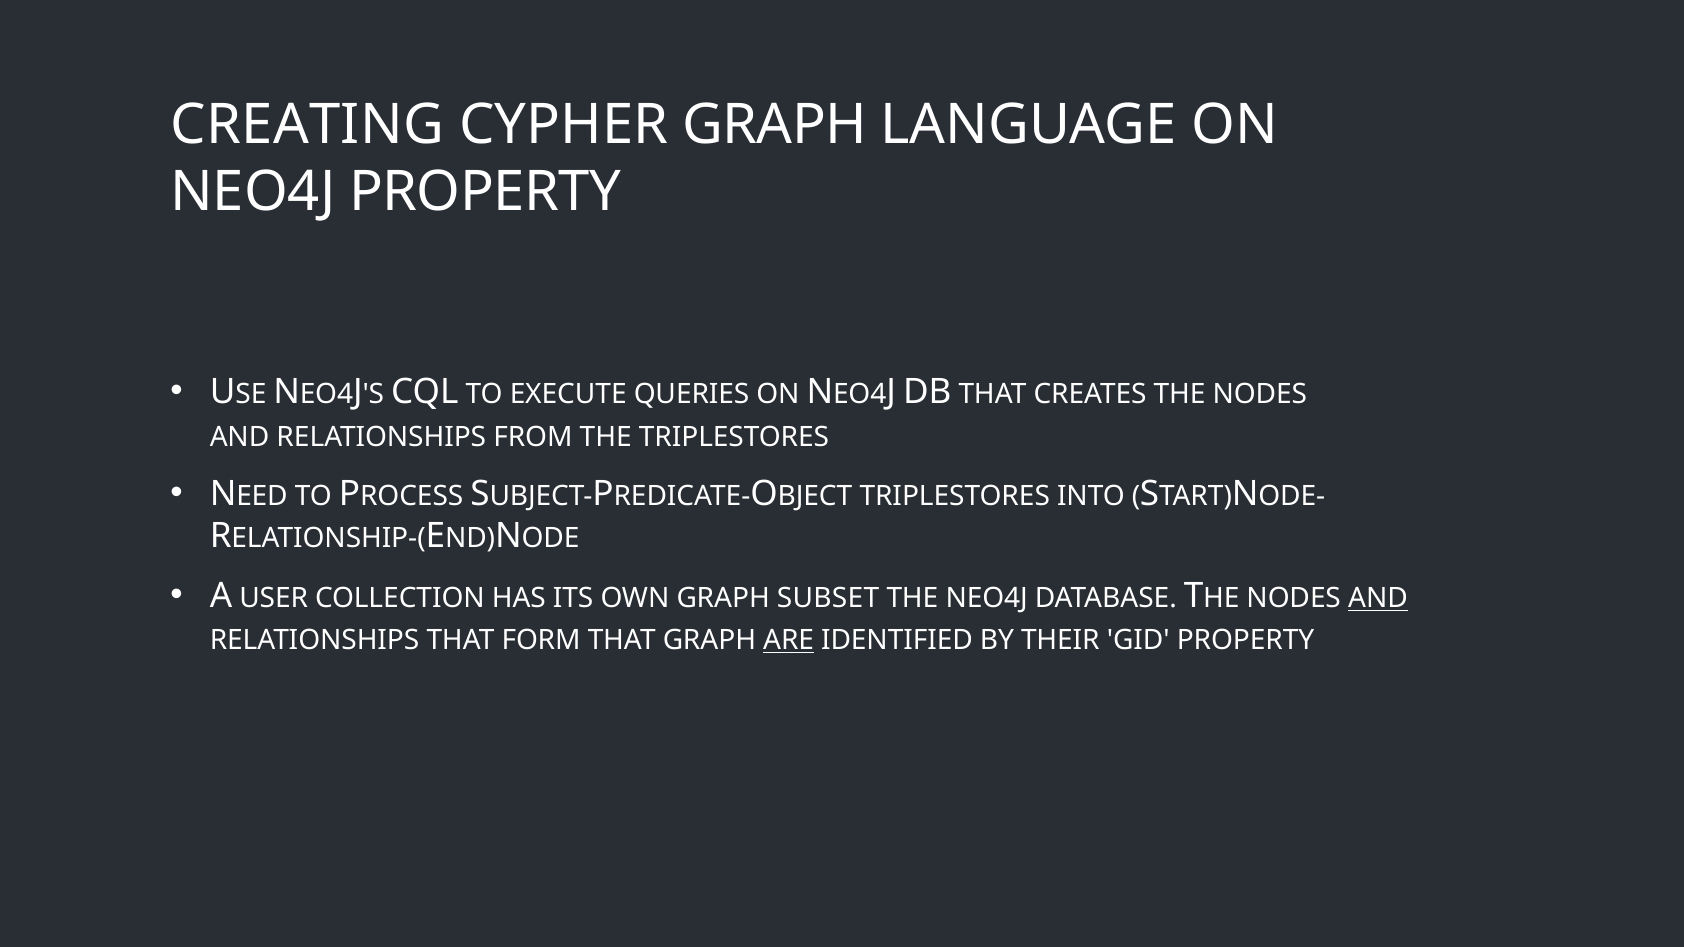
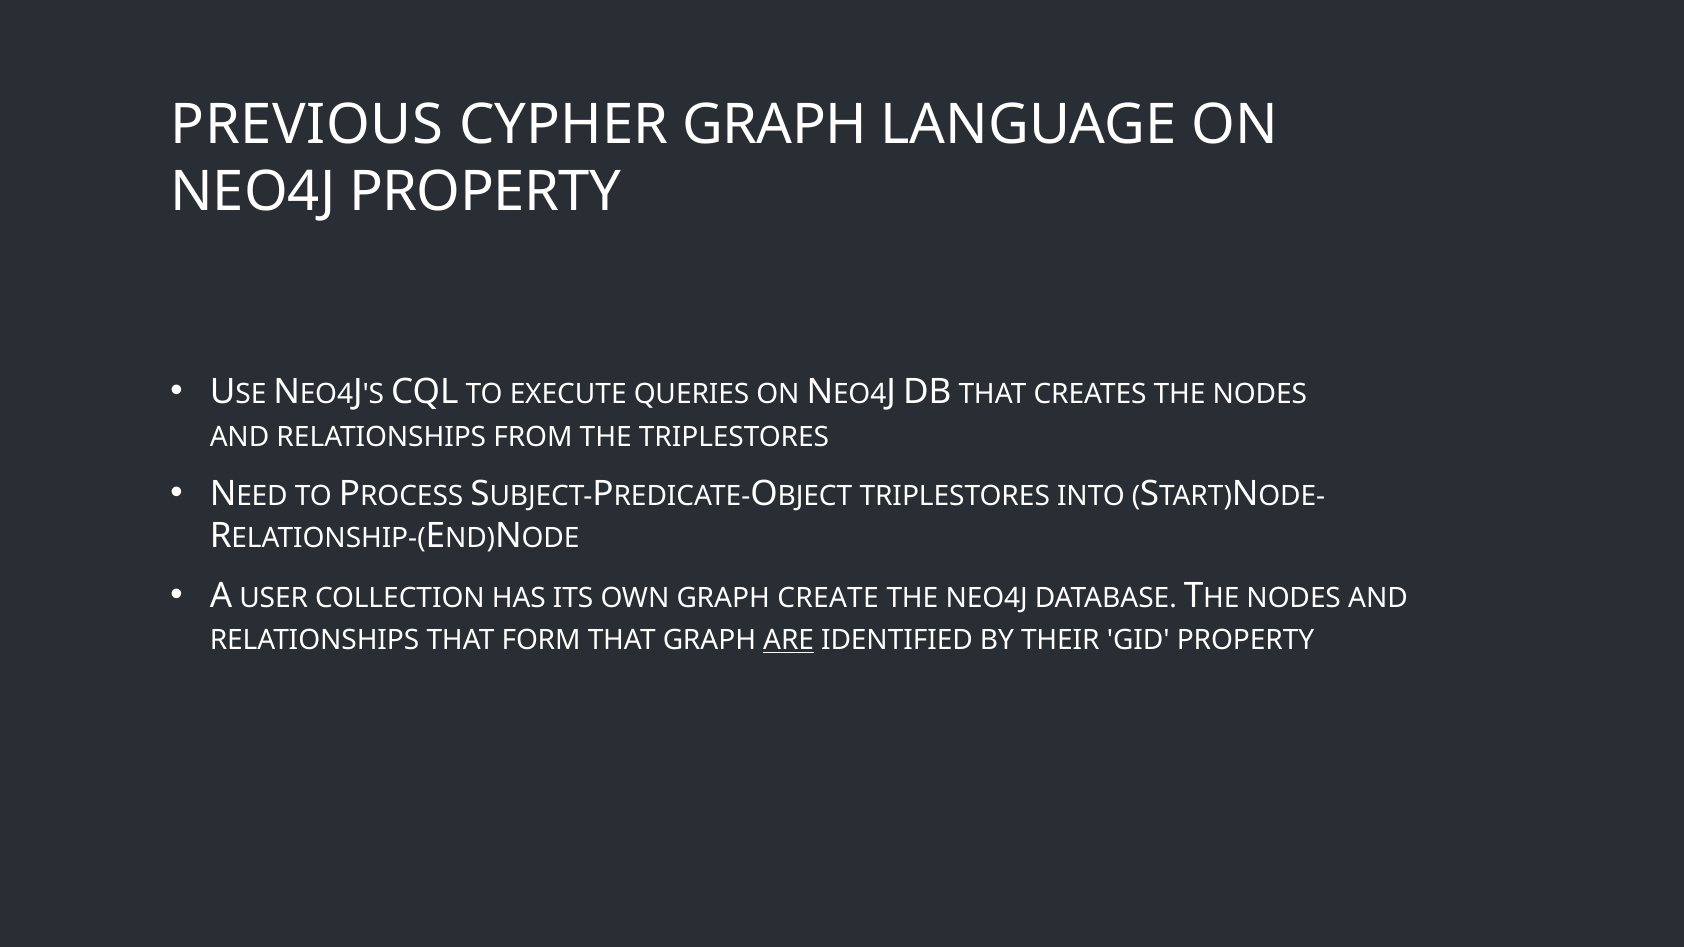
CREATING: CREATING -> PREVIOUS (307, 125)
SUBSET: SUBSET -> CREATE (828, 599)
AND underline: present -> none (1378, 599)
